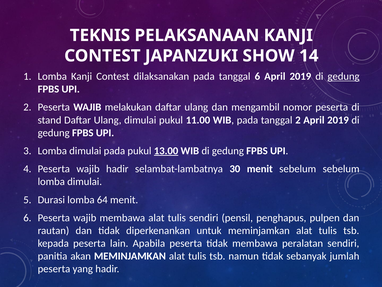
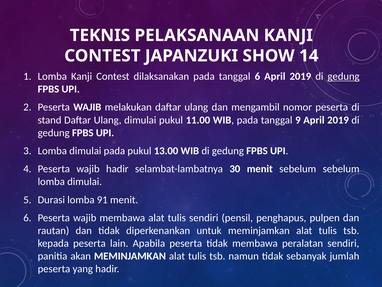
tanggal 2: 2 -> 9 (298, 120)
13.00 underline: present -> none (166, 151)
64: 64 -> 91 (102, 199)
